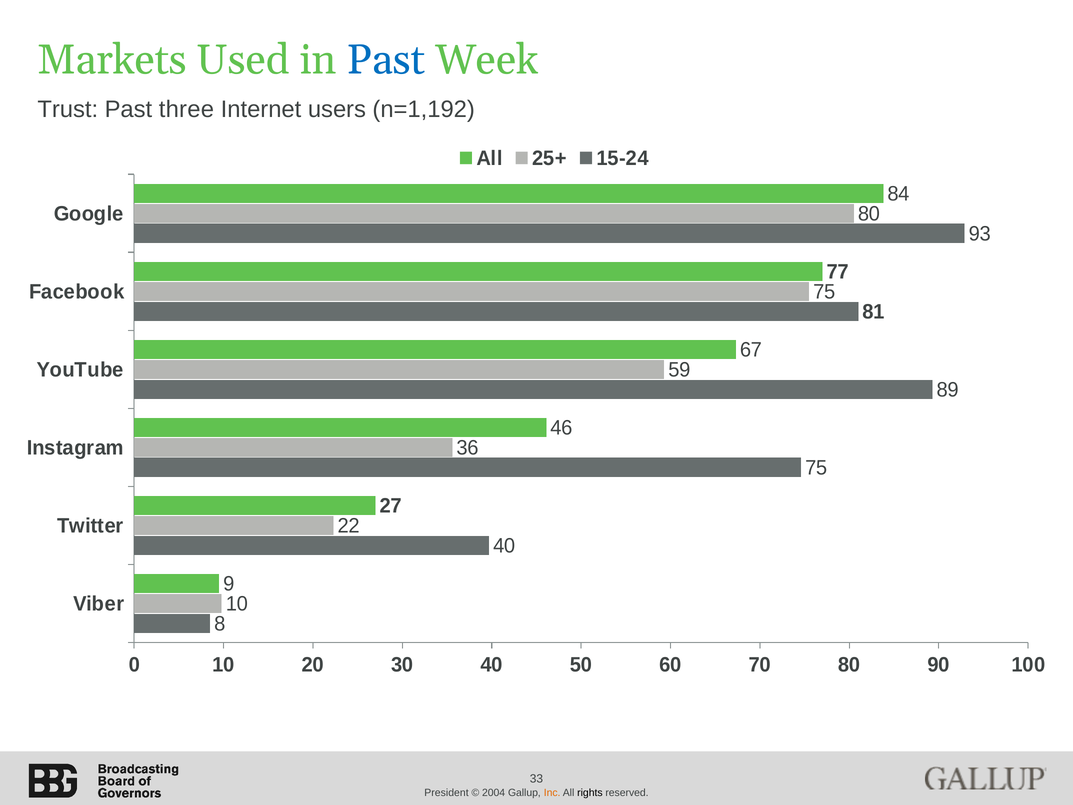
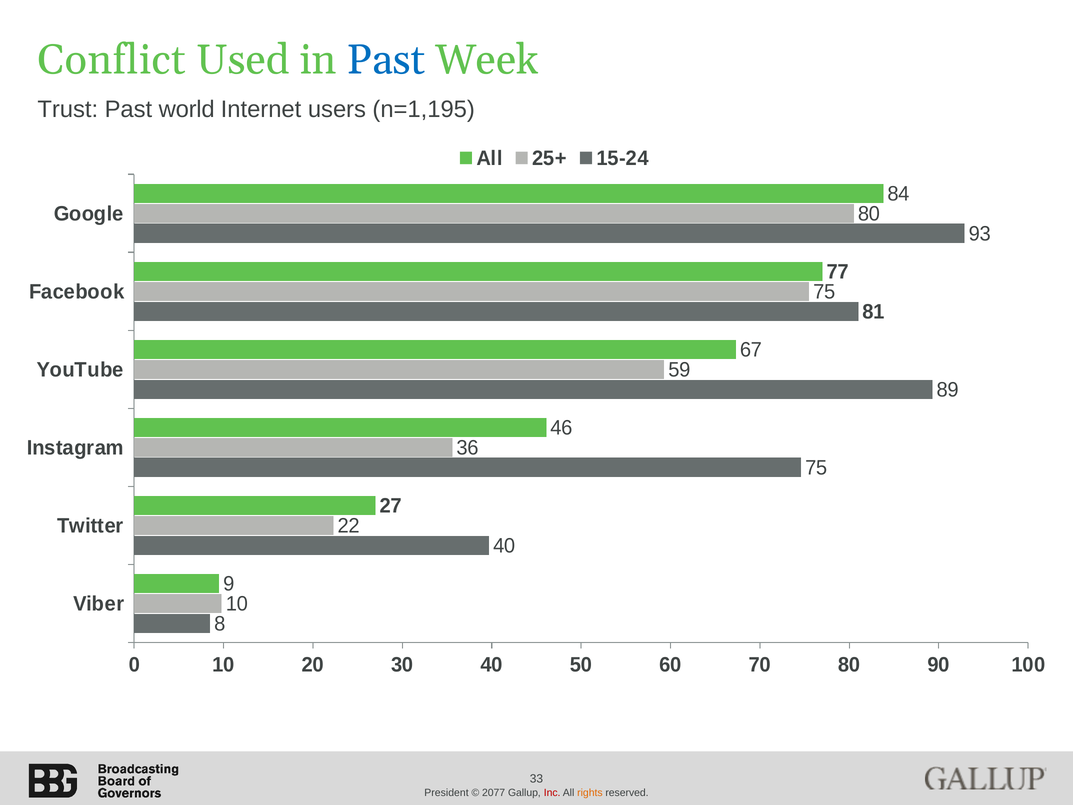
Markets: Markets -> Conflict (112, 60)
three: three -> world (187, 109)
n=1,192: n=1,192 -> n=1,195 (424, 109)
2004: 2004 -> 2077 (494, 793)
Inc colour: orange -> red (552, 793)
rights colour: black -> orange (590, 793)
